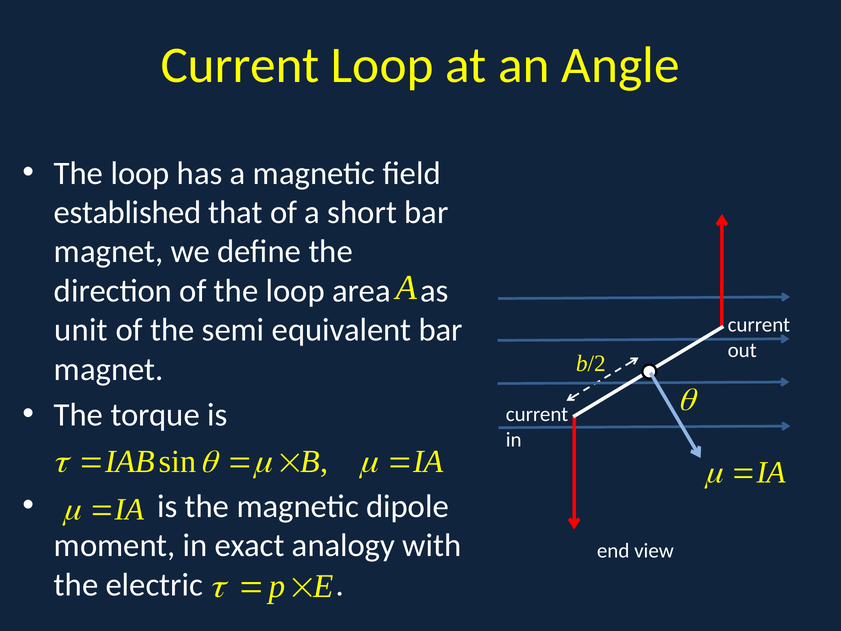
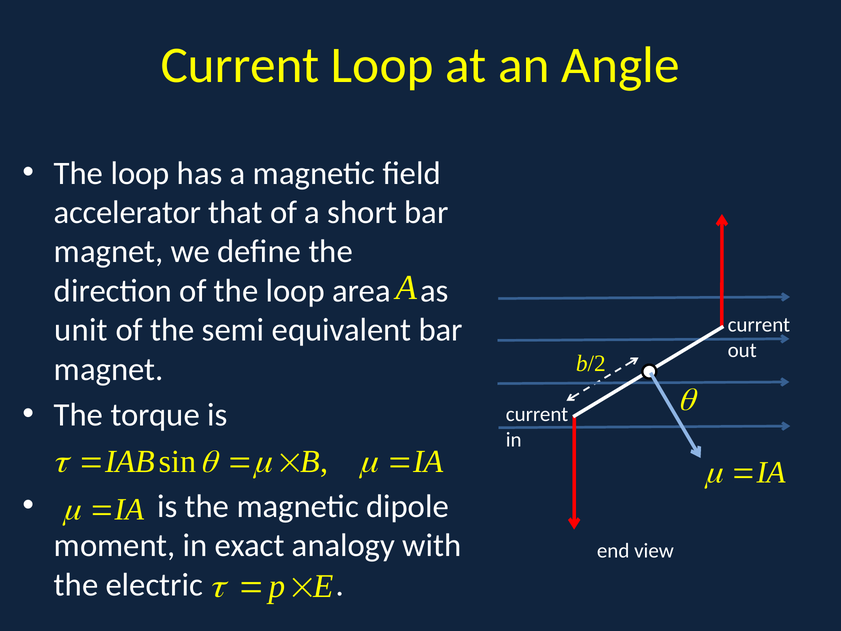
established: established -> accelerator (128, 212)
